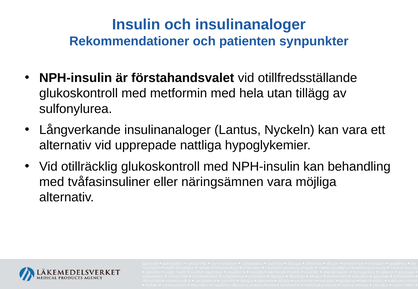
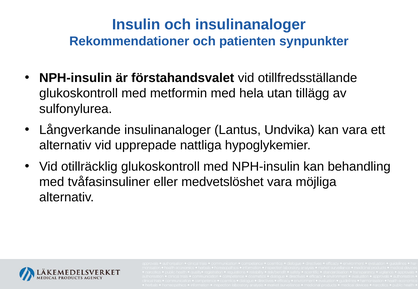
Nyckeln: Nyckeln -> Undvika (289, 130)
näringsämnen: näringsämnen -> medvetslöshet (223, 182)
